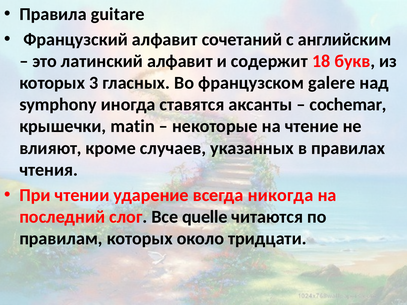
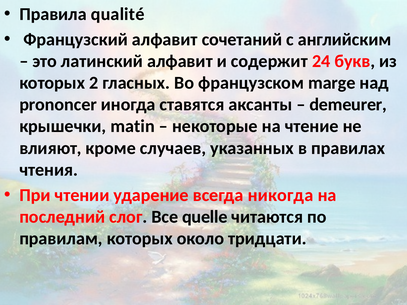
guitare: guitare -> qualité (118, 14)
18: 18 -> 24 (321, 61)
3: 3 -> 2 (94, 83)
galere: galere -> marge (332, 83)
symphony: symphony -> prononcer (58, 105)
cochemar: cochemar -> demeurer (348, 105)
